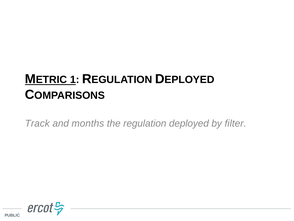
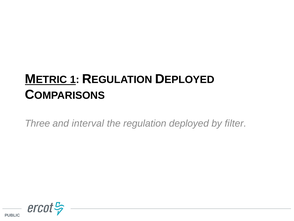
Track: Track -> Three (37, 123)
months: months -> interval (88, 123)
